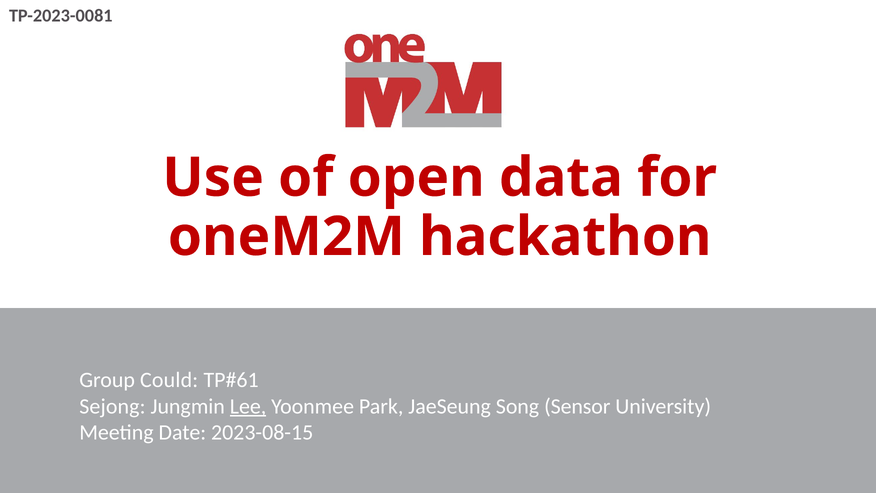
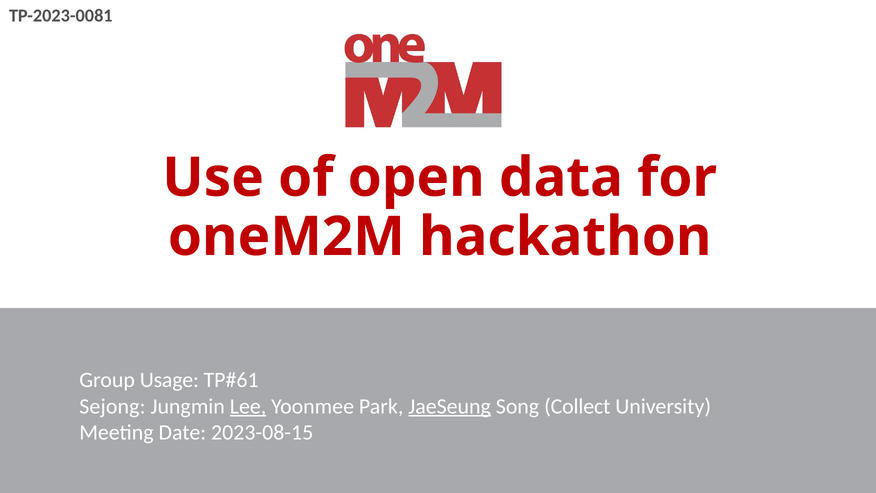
Could: Could -> Usage (169, 380)
JaeSeung underline: none -> present (450, 406)
Sensor: Sensor -> Collect (577, 406)
